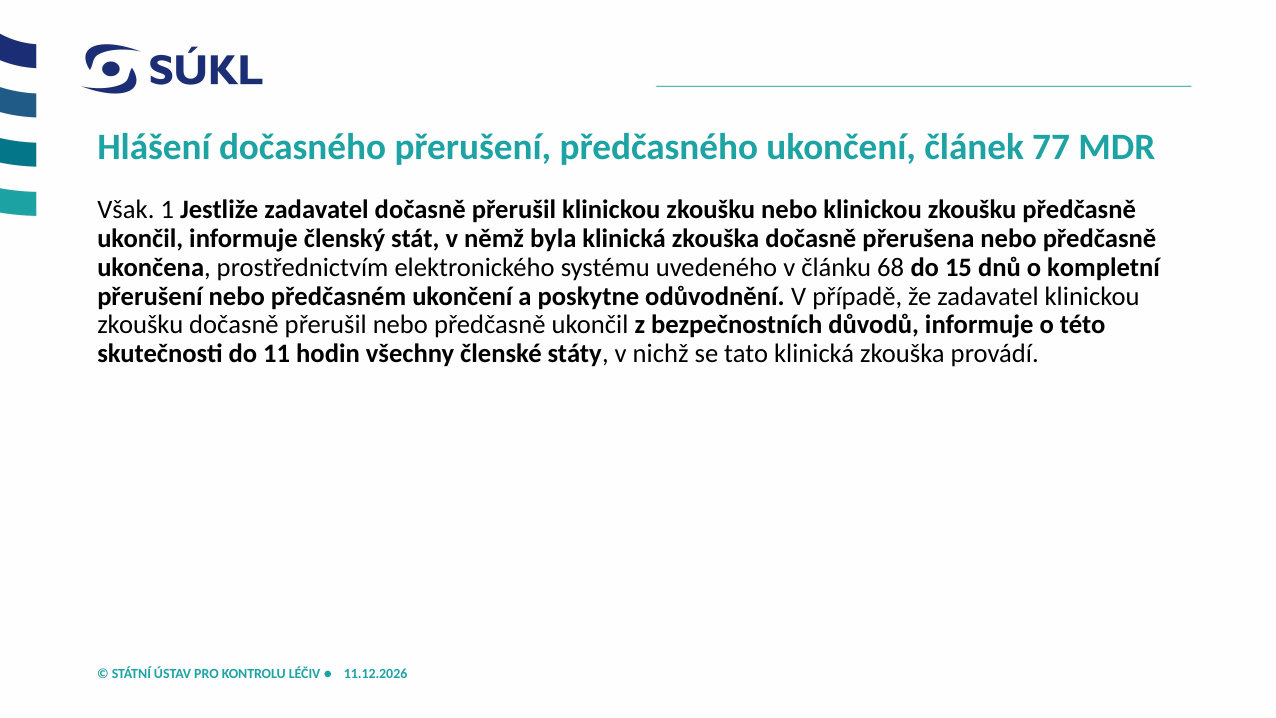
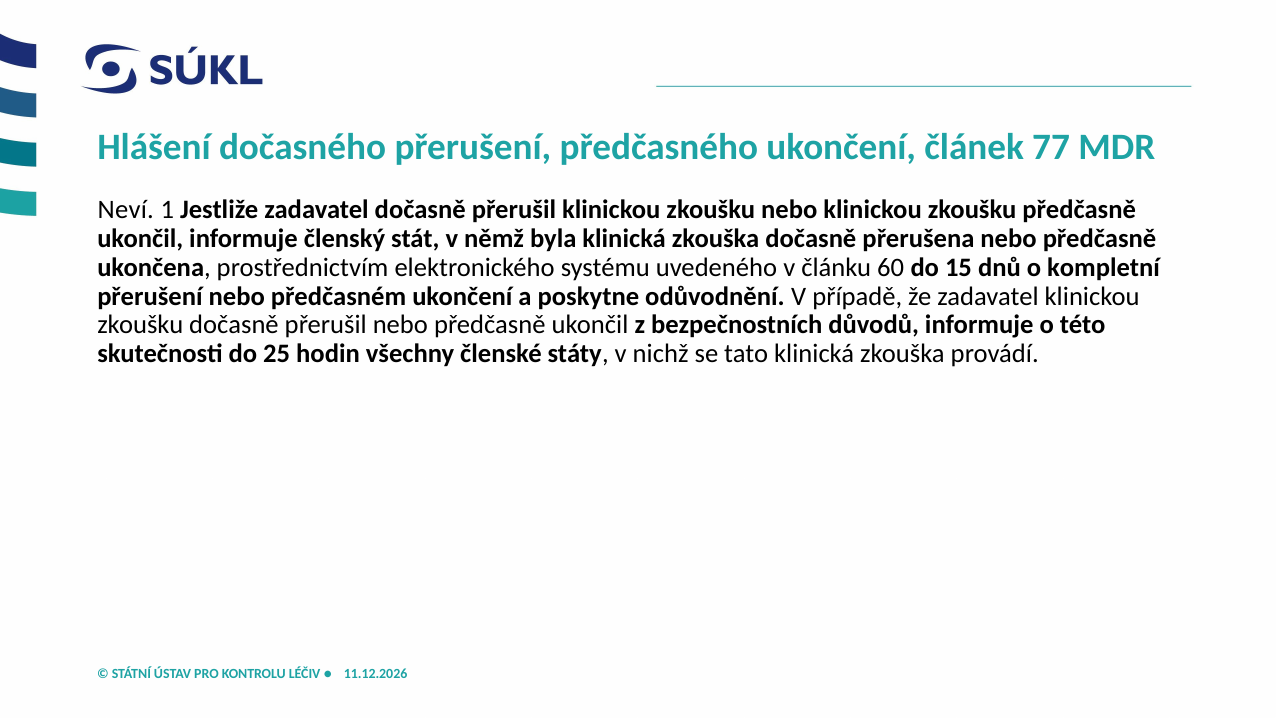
Však: Však -> Neví (126, 210)
68: 68 -> 60 (891, 268)
11: 11 -> 25 (277, 354)
